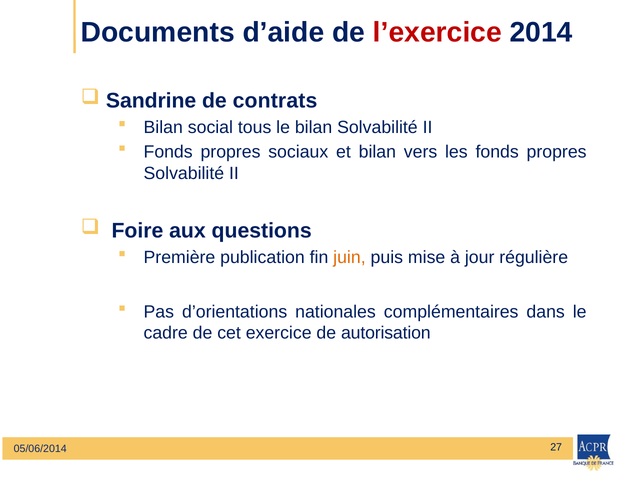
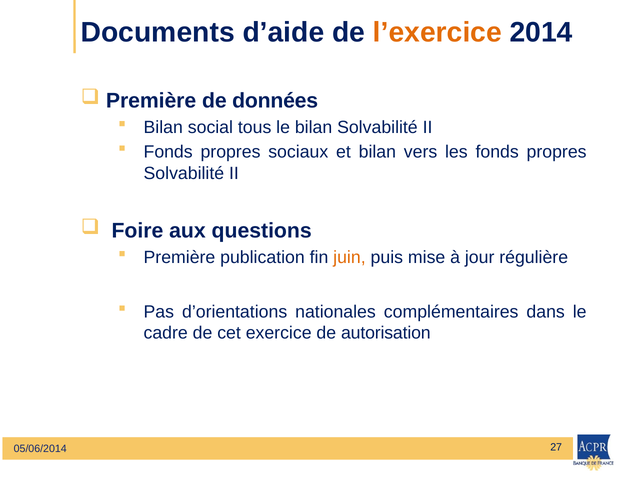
l’exercice colour: red -> orange (437, 32)
Sandrine: Sandrine -> Première (151, 101)
contrats: contrats -> données (275, 101)
